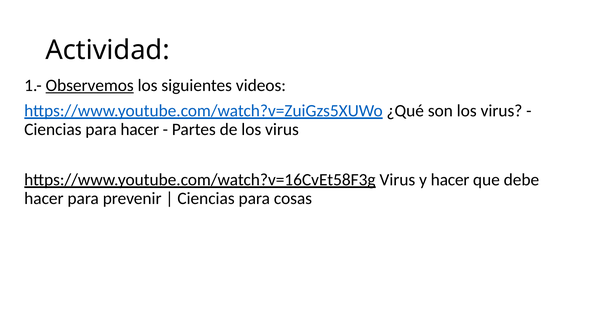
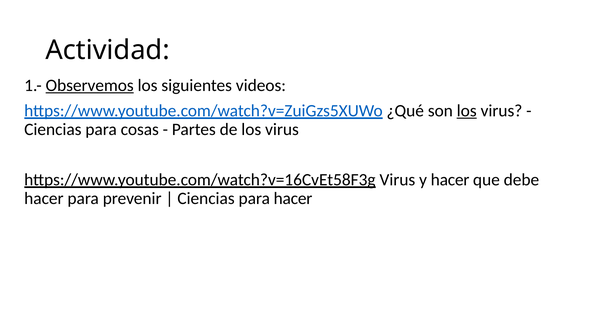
los underline: none -> present (467, 111)
para hacer: hacer -> cosas (140, 129)
para cosas: cosas -> hacer (293, 198)
